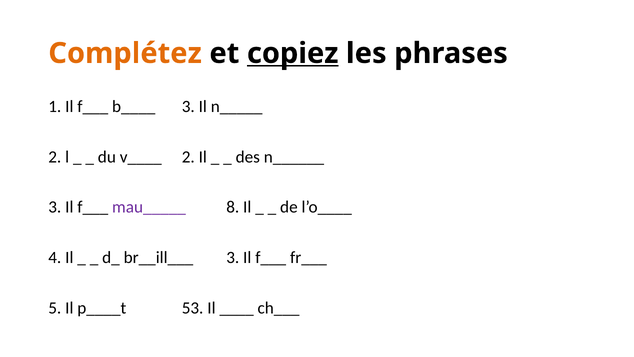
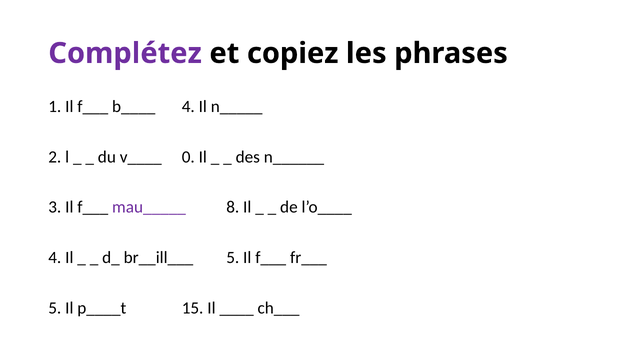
Complétez colour: orange -> purple (125, 53)
copiez underline: present -> none (293, 53)
b____ 3: 3 -> 4 (188, 106)
v____ 2: 2 -> 0 (188, 157)
br__ill___ 3: 3 -> 5 (233, 257)
53: 53 -> 15 (193, 308)
